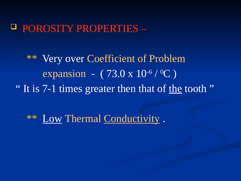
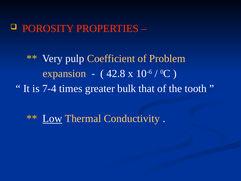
over: over -> pulp (75, 58)
73.0: 73.0 -> 42.8 (116, 73)
7-1: 7-1 -> 7-4 (49, 88)
then: then -> bulk (127, 88)
the underline: present -> none (175, 88)
Conductivity underline: present -> none (132, 118)
